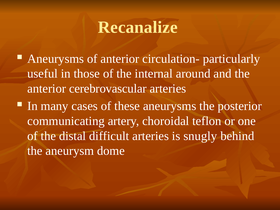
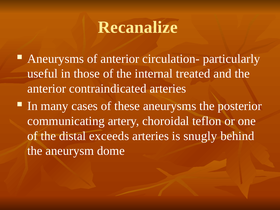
around: around -> treated (193, 74)
cerebrovascular: cerebrovascular -> contraindicated (108, 89)
difficult: difficult -> exceeds (109, 136)
